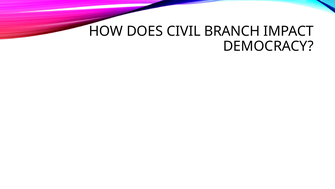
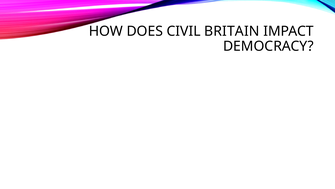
BRANCH: BRANCH -> BRITAIN (232, 31)
